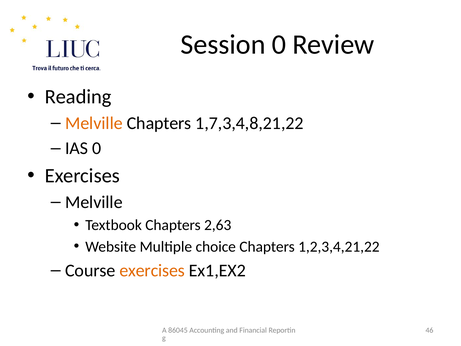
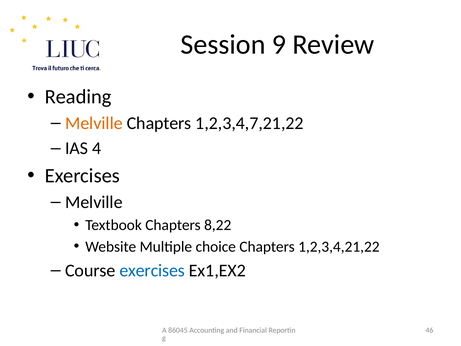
Session 0: 0 -> 9 (279, 45)
1,7,3,4,8,21,22: 1,7,3,4,8,21,22 -> 1,2,3,4,7,21,22 (249, 123)
IAS 0: 0 -> 4 (97, 148)
2,63: 2,63 -> 8,22 (218, 225)
exercises colour: orange -> blue (152, 270)
